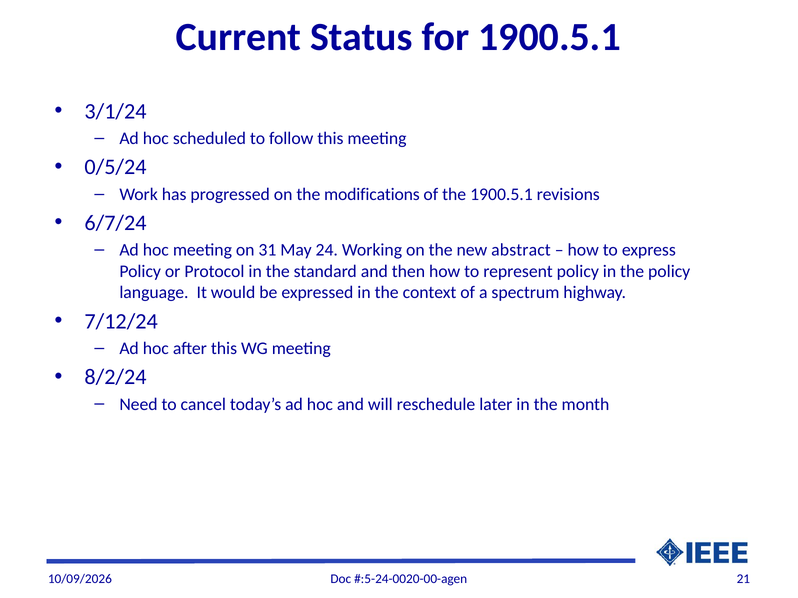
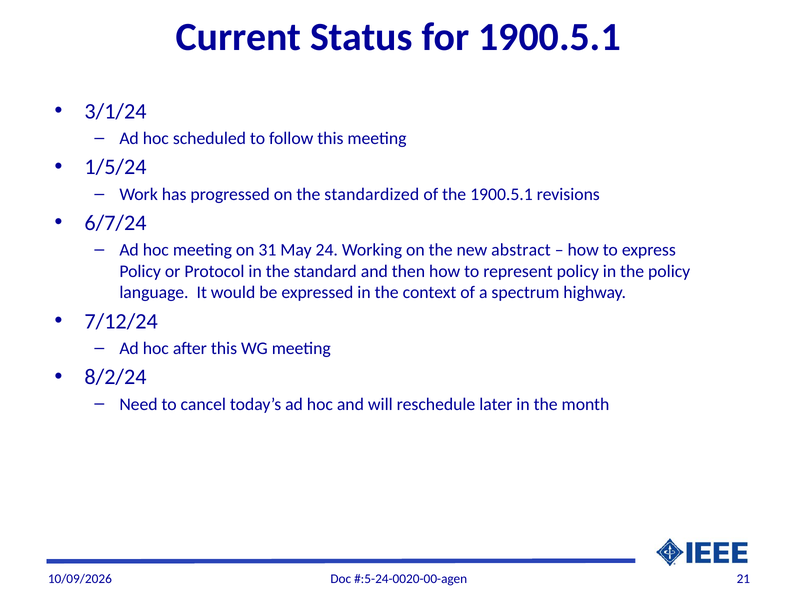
0/5/24: 0/5/24 -> 1/5/24 (115, 167)
modifications: modifications -> standardized (372, 194)
